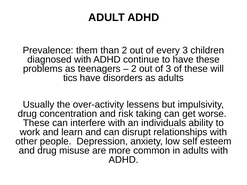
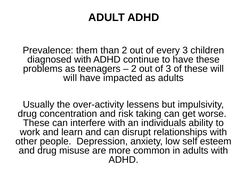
tics: tics -> will (70, 78)
disorders: disorders -> impacted (123, 78)
